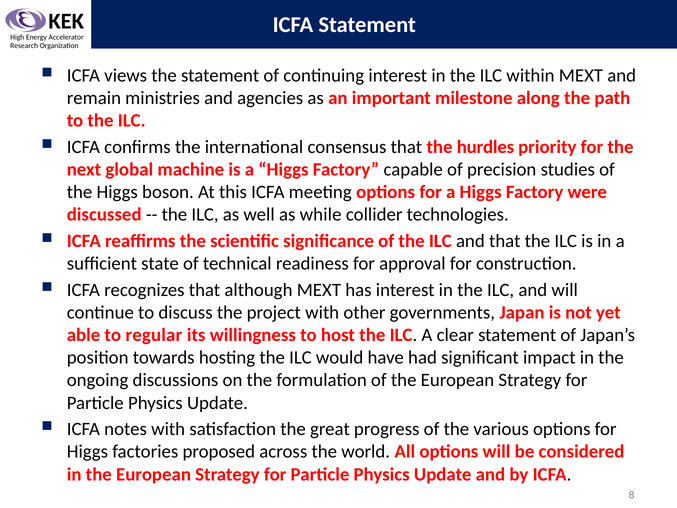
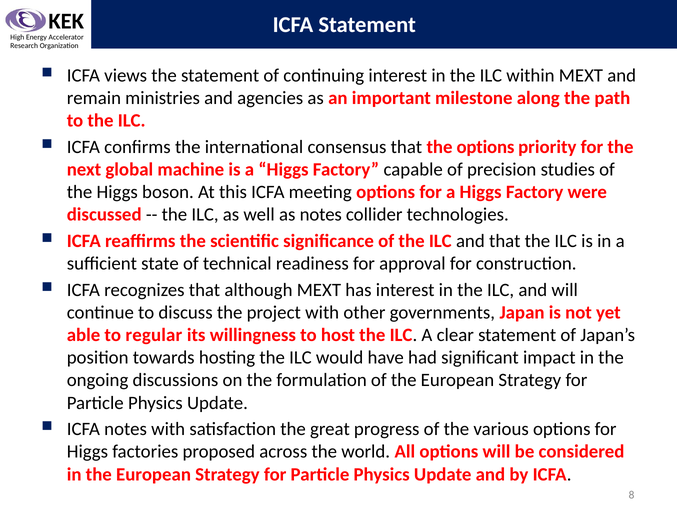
the hurdles: hurdles -> options (485, 147)
as while: while -> notes (321, 214)
